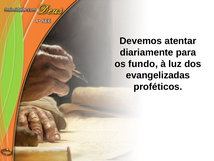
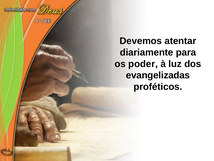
fundo: fundo -> poder (143, 64)
